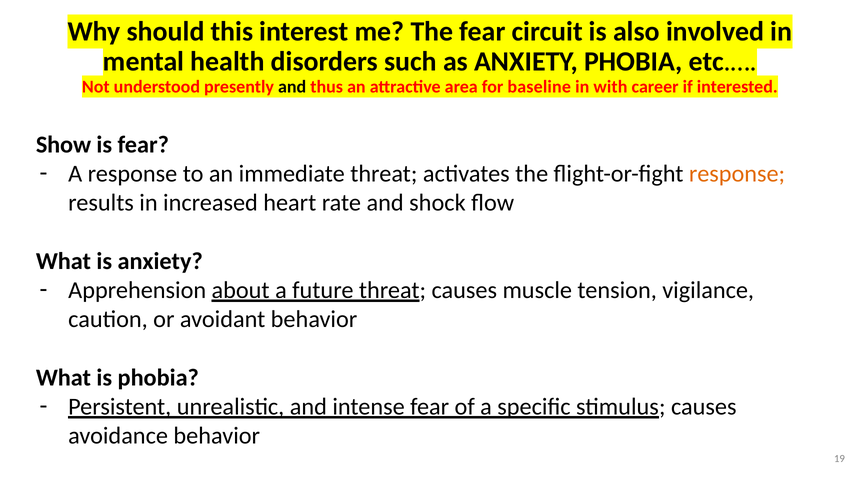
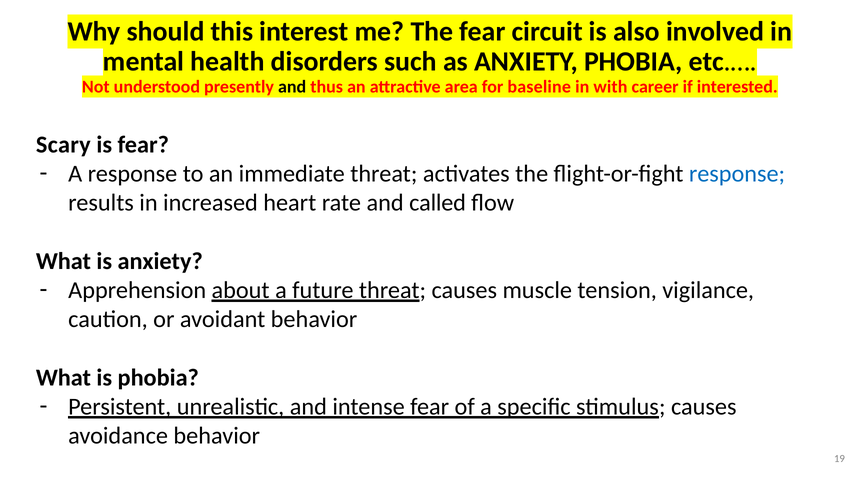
Show: Show -> Scary (63, 145)
response colour: orange -> blue (737, 174)
shock: shock -> called (438, 203)
